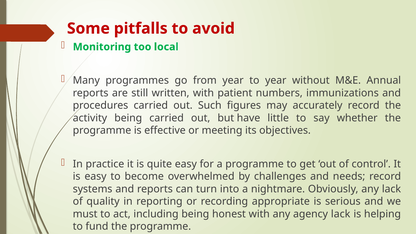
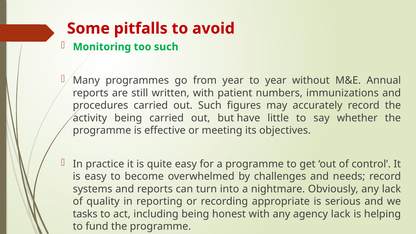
too local: local -> such (166, 47)
must: must -> tasks (85, 214)
